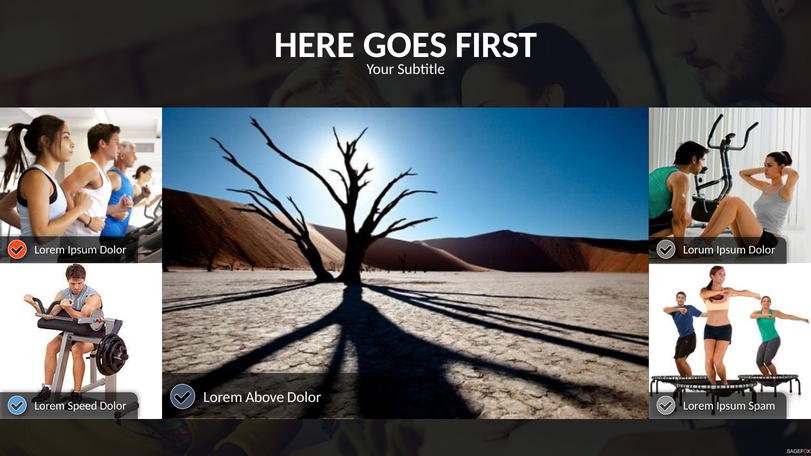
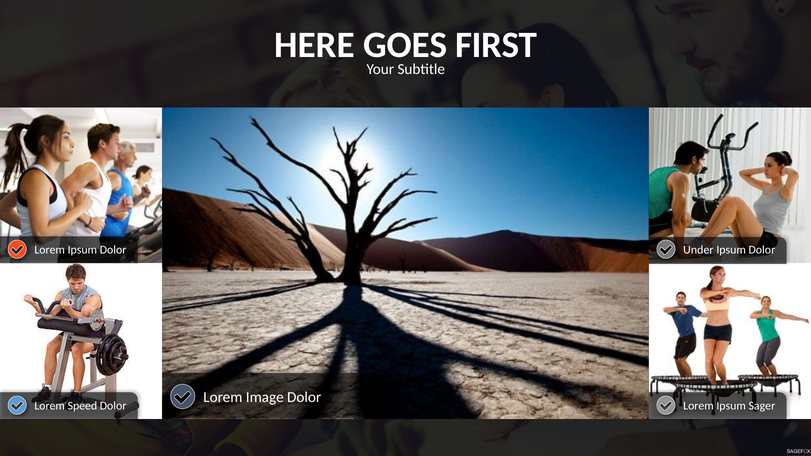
Lorum: Lorum -> Under (698, 250)
Above: Above -> Image (265, 398)
Spam: Spam -> Sager (762, 406)
